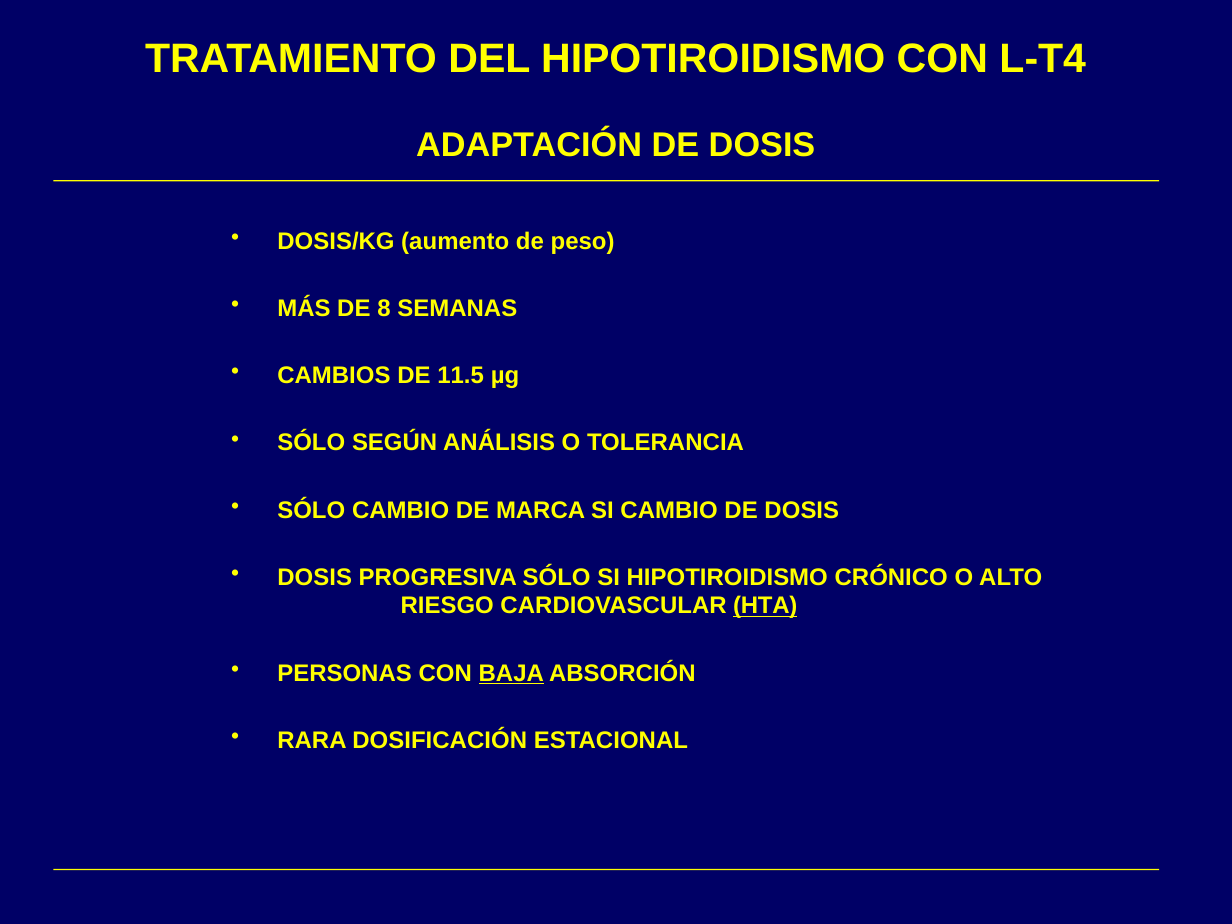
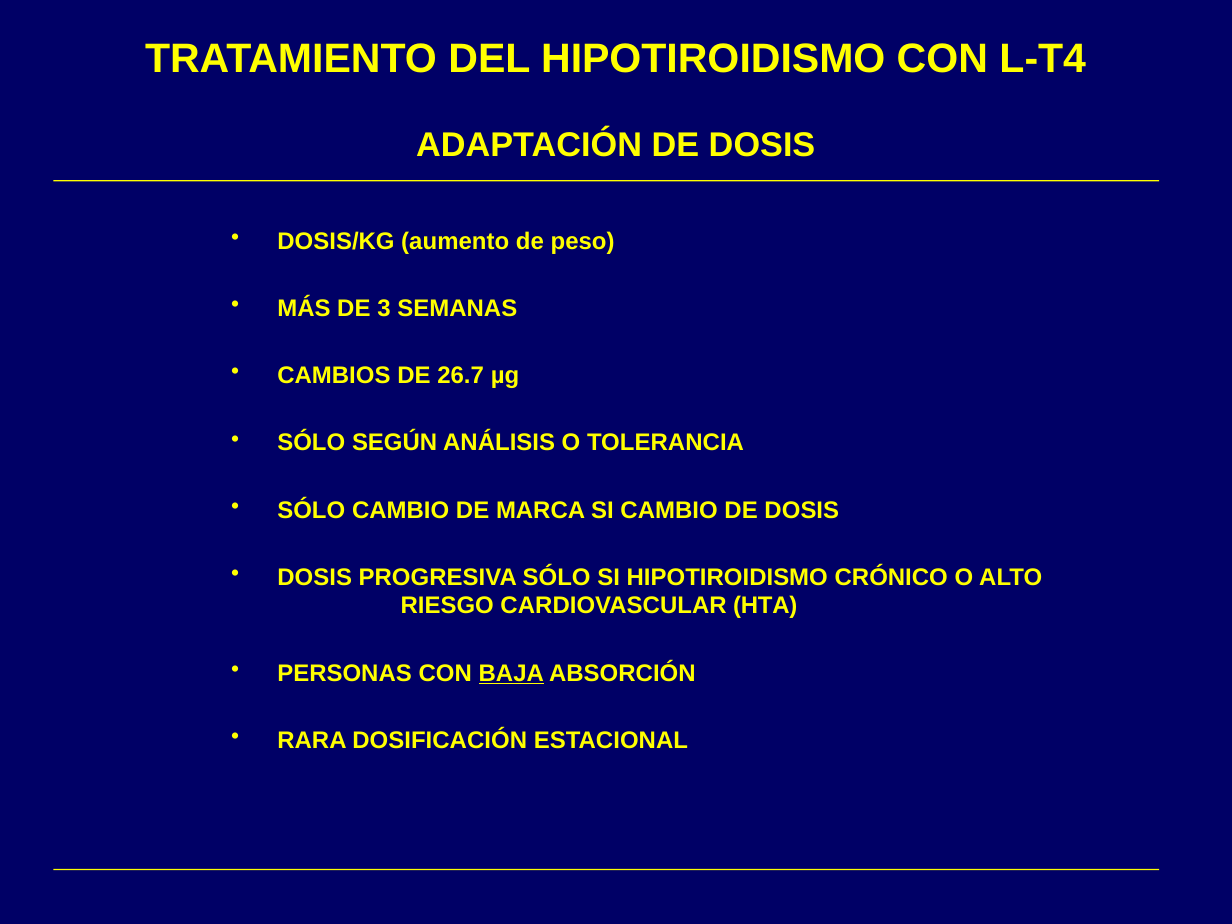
8: 8 -> 3 (384, 309)
11.5: 11.5 -> 26.7 (461, 376)
HTA underline: present -> none (765, 606)
